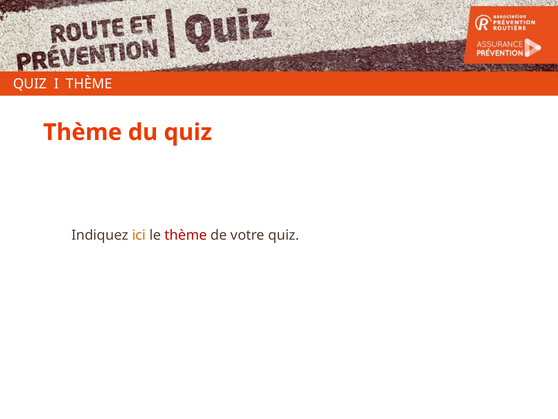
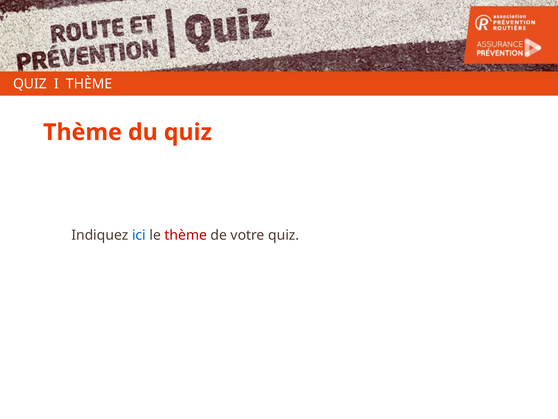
ici colour: orange -> blue (139, 235)
